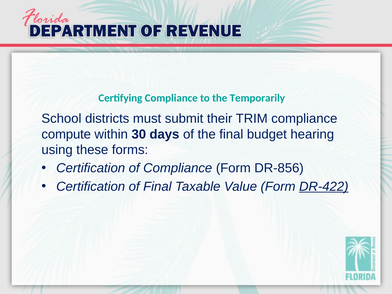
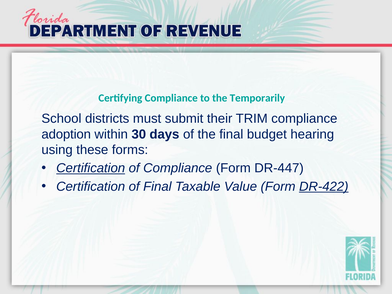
compute: compute -> adoption (66, 134)
Certification underline: none -> present (91, 168)
DR-856: DR-856 -> DR-447 (279, 168)
